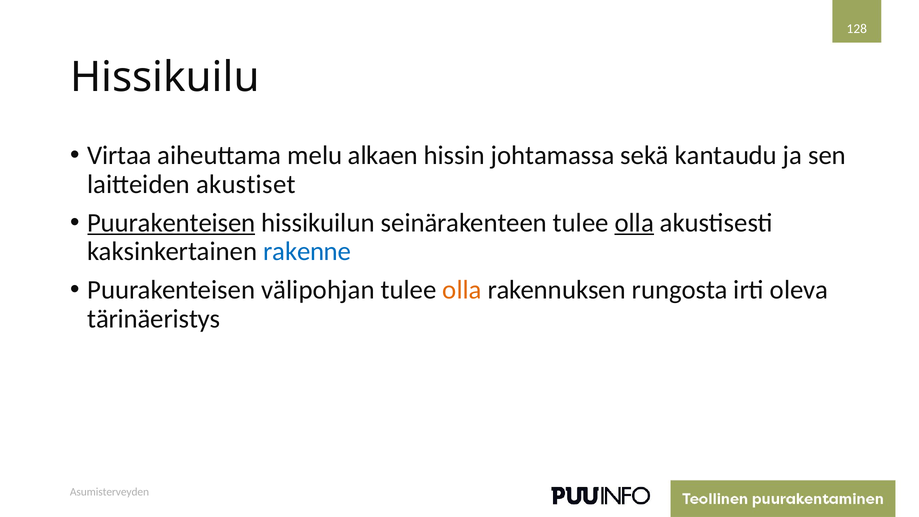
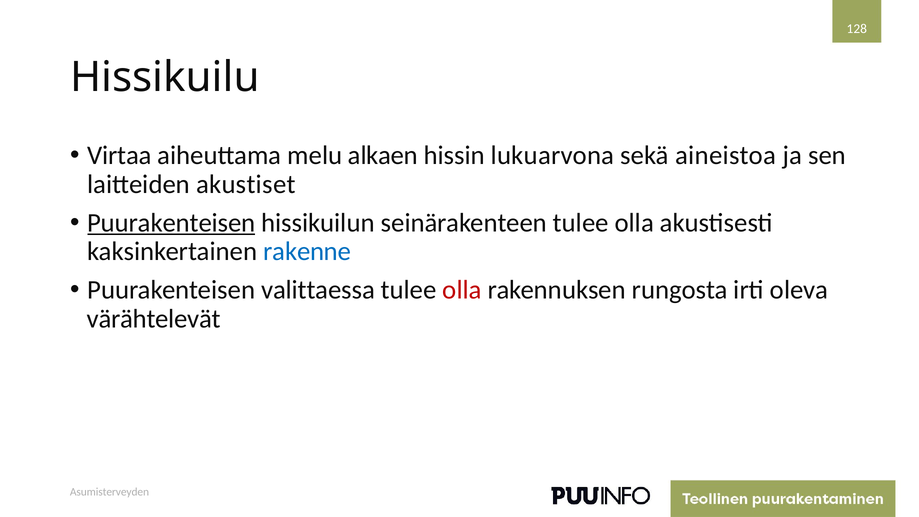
johtamassa: johtamassa -> lukuarvona (553, 155)
kantaudu: kantaudu -> aineistoa (726, 155)
olla underline: present -> none (634, 223)
välipohjan: välipohjan -> valittaessa (318, 290)
olla colour: orange -> red (462, 290)
tärinäeristys: tärinäeristys -> värähtelevät (154, 319)
